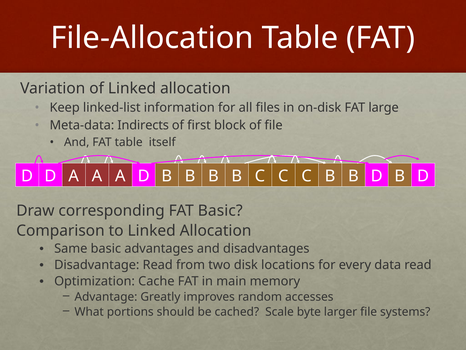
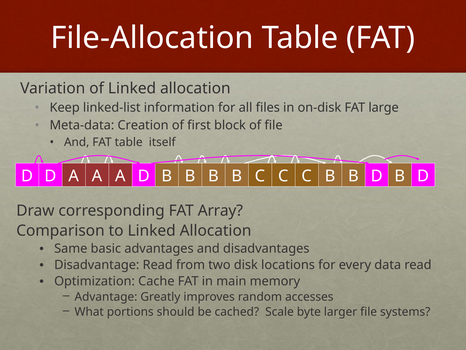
Indirects: Indirects -> Creation (143, 125)
FAT Basic: Basic -> Array (220, 211)
